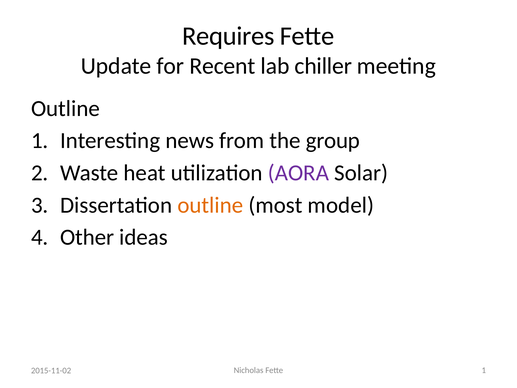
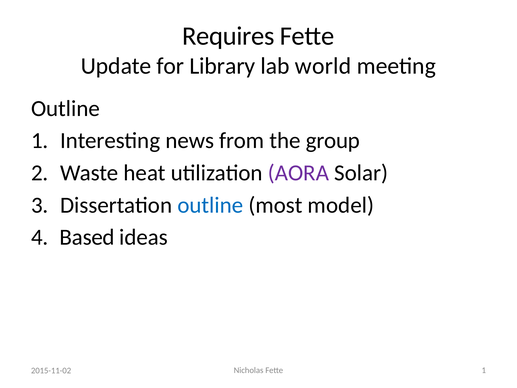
Recent: Recent -> Library (222, 66)
chiller: chiller -> world (323, 66)
outline colour: orange -> blue (210, 205)
Other: Other -> Based (87, 237)
